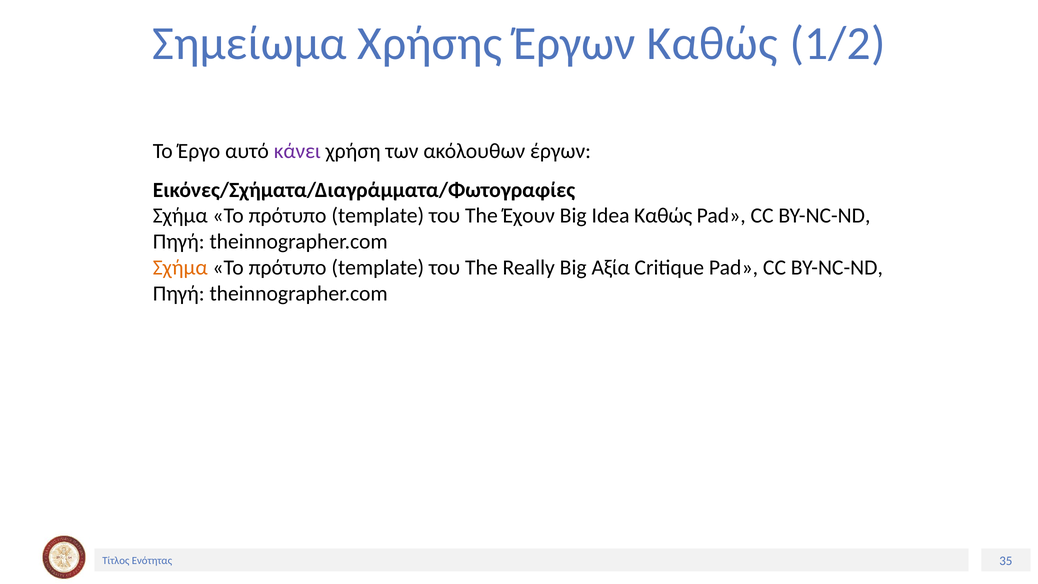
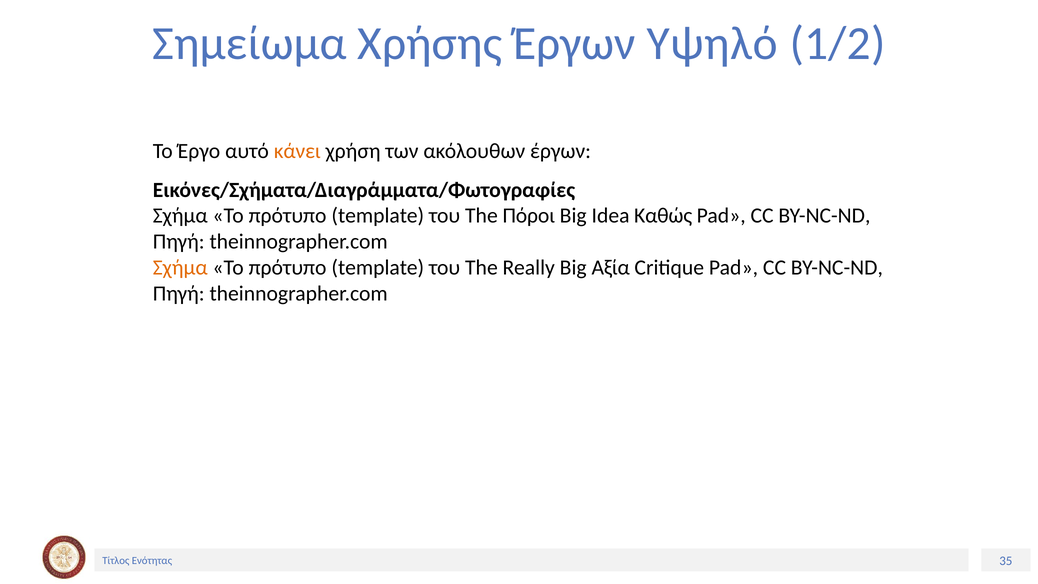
Έργων Καθώς: Καθώς -> Υψηλό (712, 44)
κάνει colour: purple -> orange (297, 151)
Έχουν: Έχουν -> Πόροι (529, 216)
